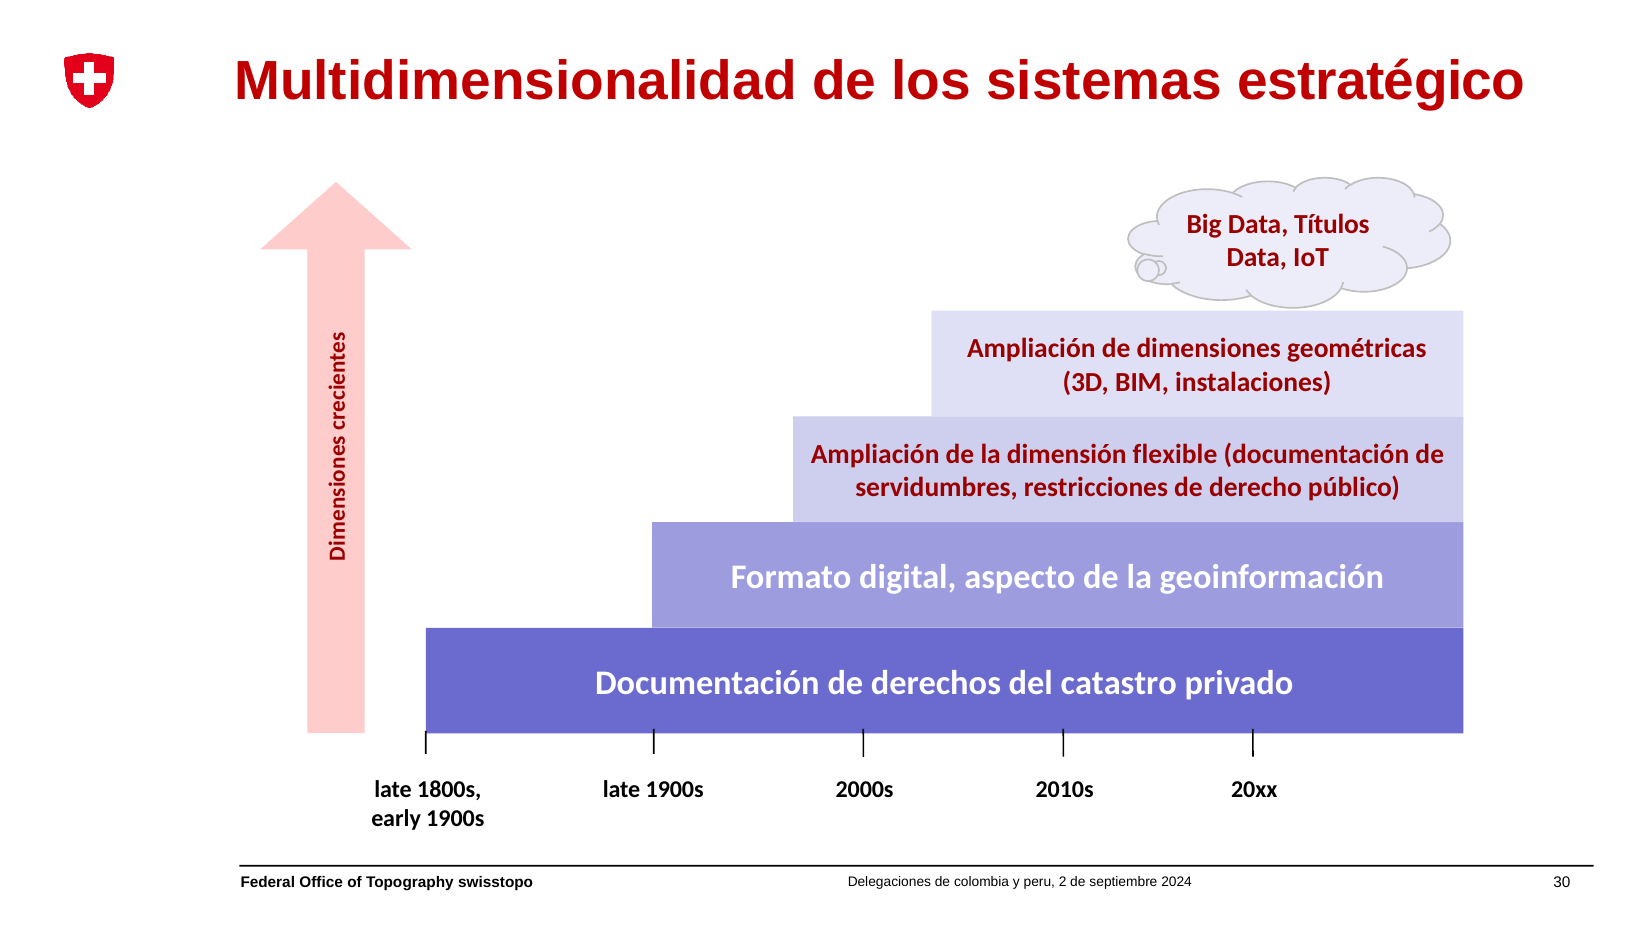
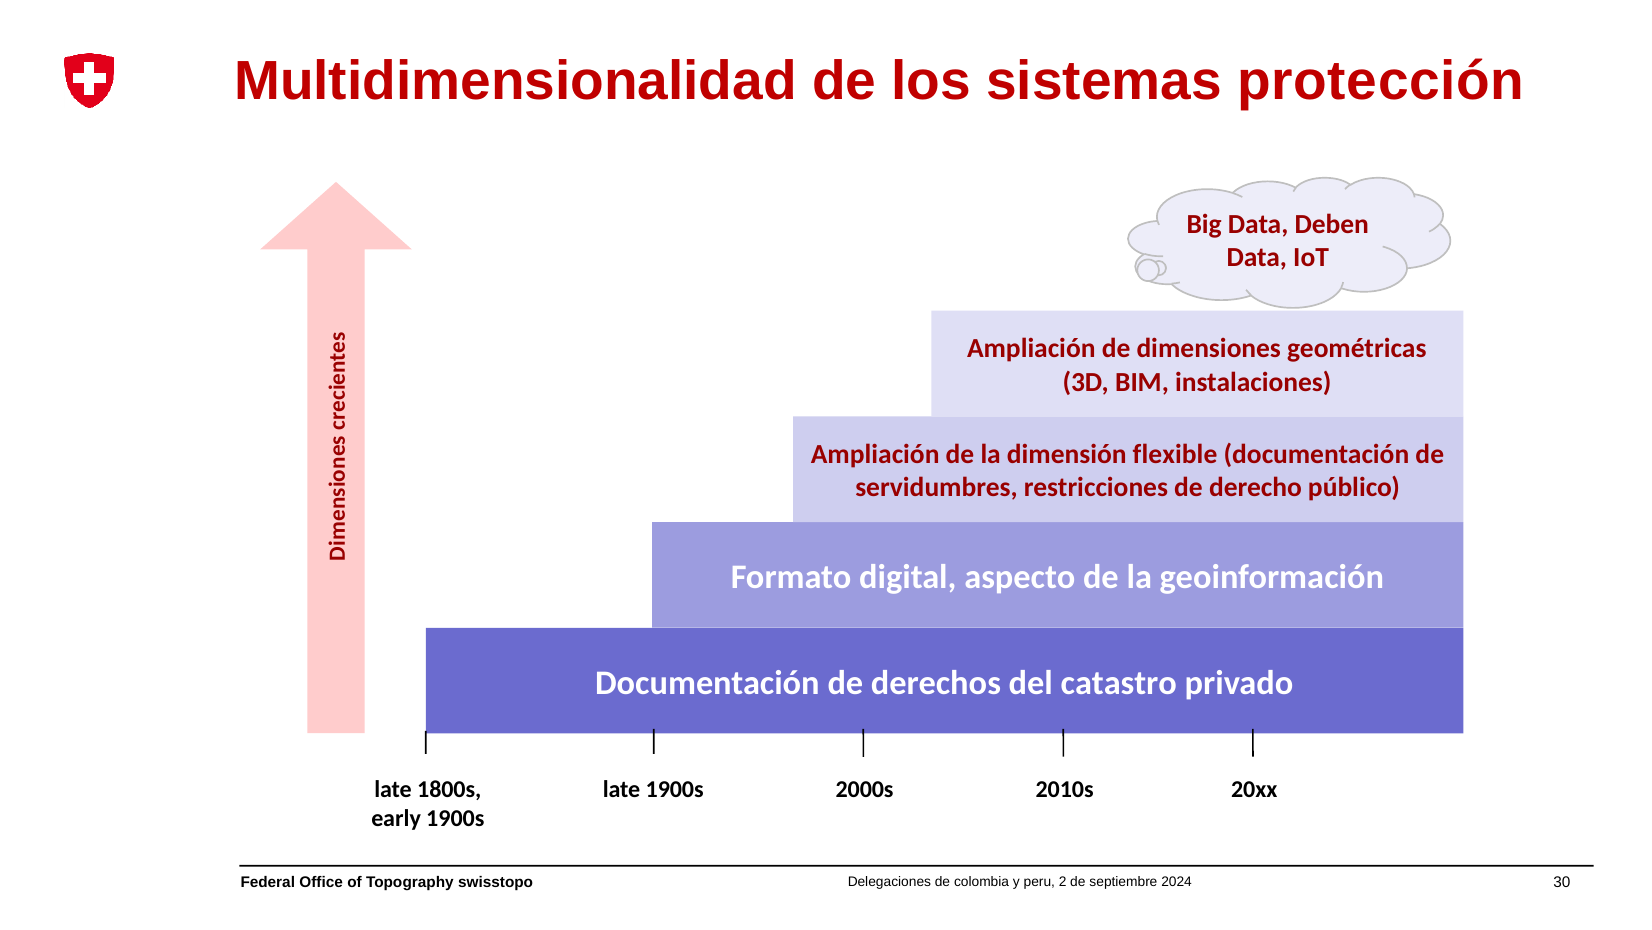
estratégico: estratégico -> protección (1381, 81)
Títulos: Títulos -> Deben (1332, 225)
